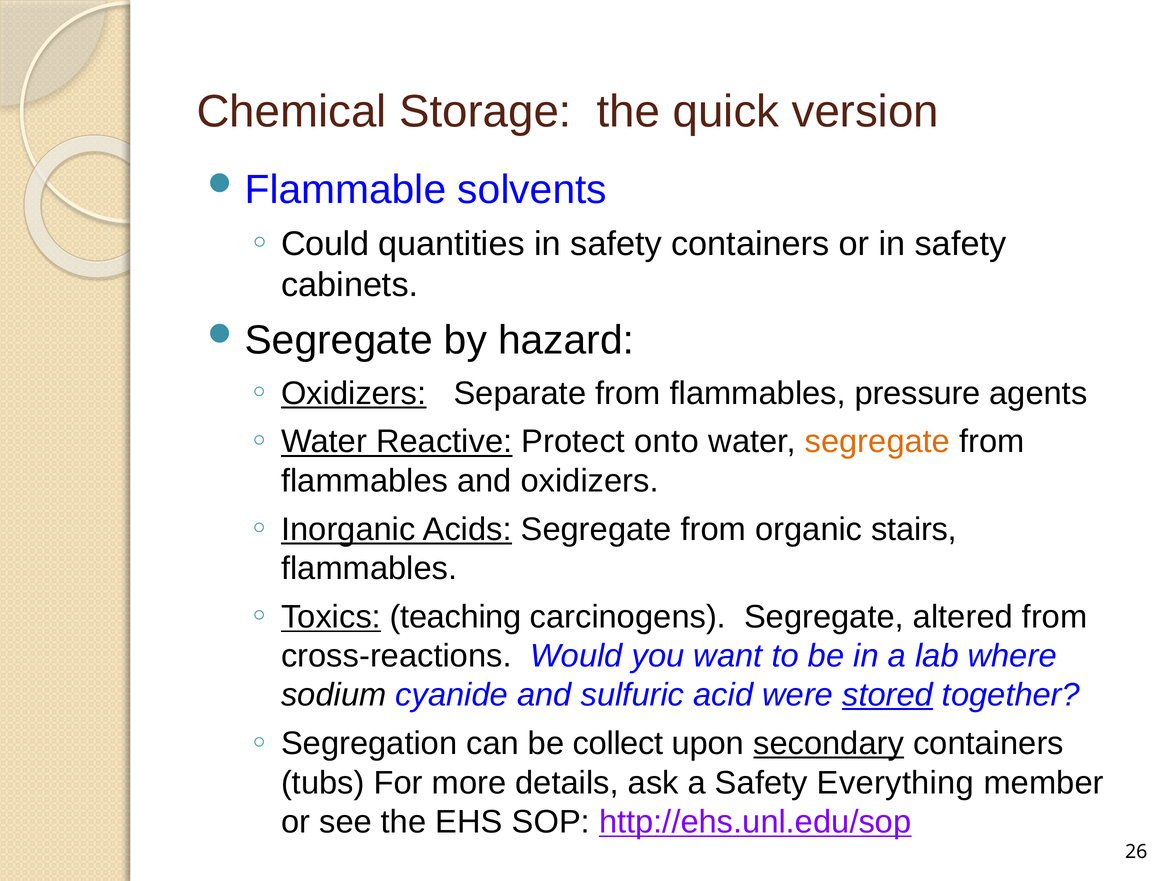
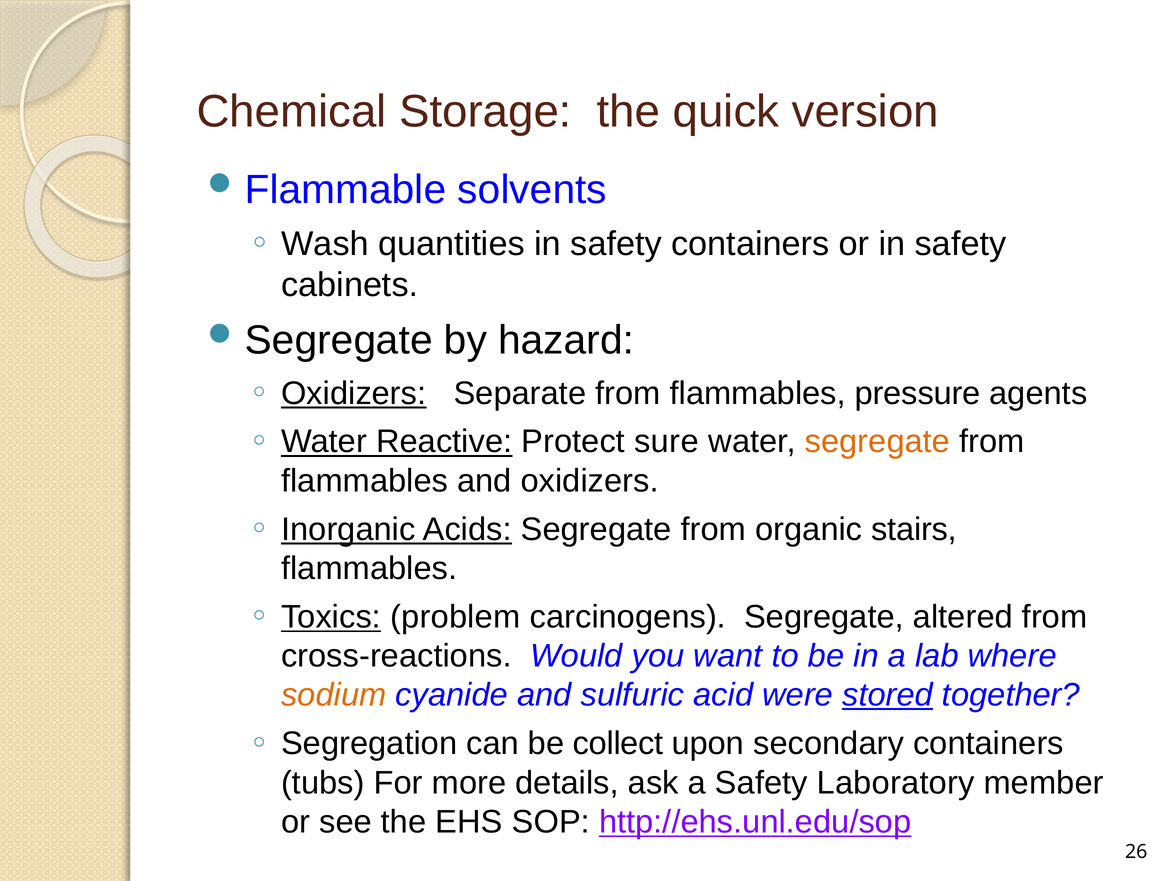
Could: Could -> Wash (325, 244)
onto: onto -> sure (666, 442)
teaching: teaching -> problem (455, 617)
sodium colour: black -> orange (334, 695)
secondary underline: present -> none (829, 744)
Everything: Everything -> Laboratory (896, 783)
